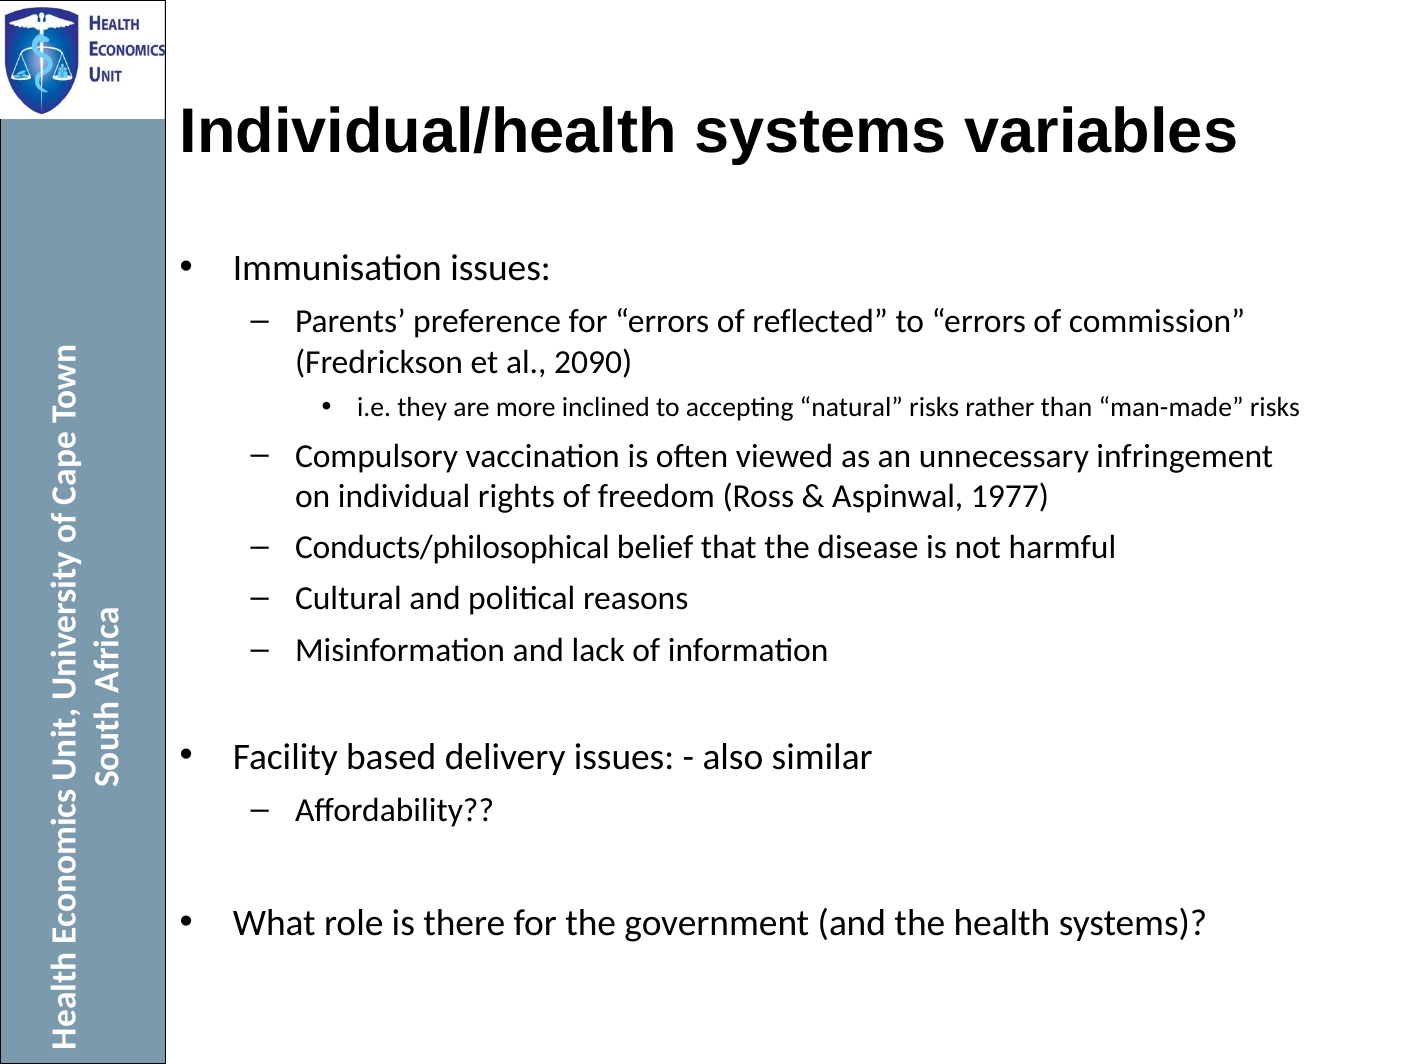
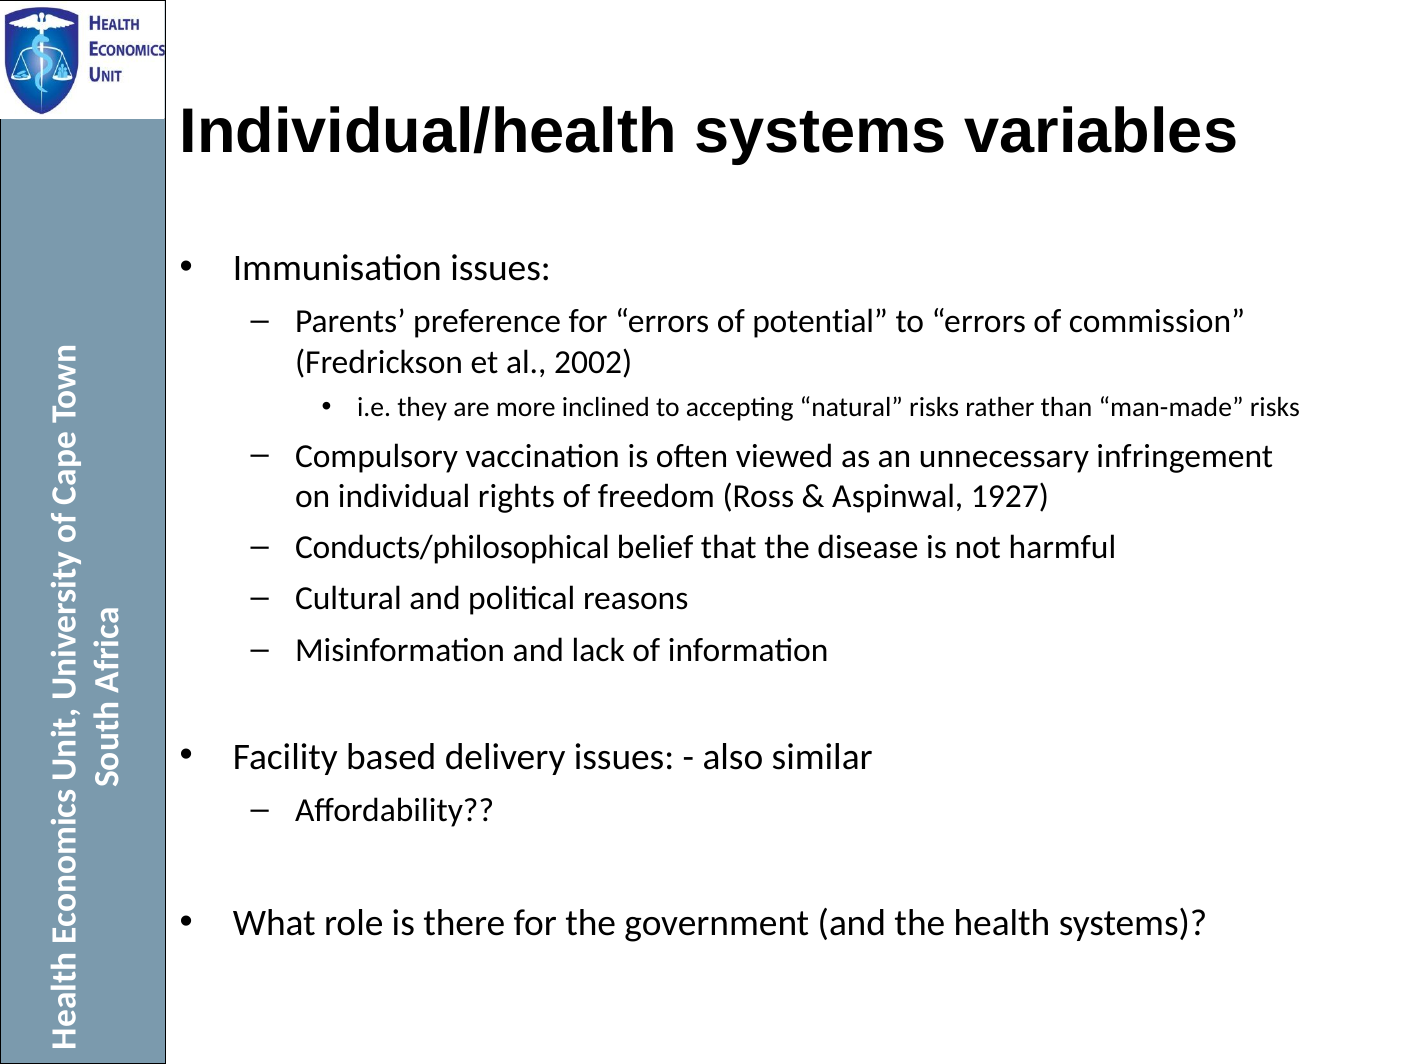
reflected: reflected -> potential (820, 322)
2090: 2090 -> 2002 (593, 362)
1977: 1977 -> 1927 (1010, 496)
